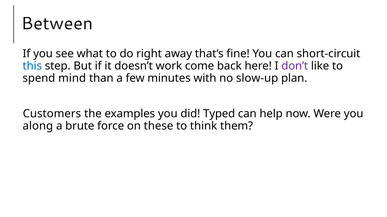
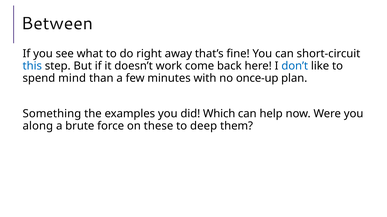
don’t colour: purple -> blue (295, 66)
slow-up: slow-up -> once-up (257, 78)
Customers: Customers -> Something (52, 114)
Typed: Typed -> Which (219, 114)
think: think -> deep (204, 126)
